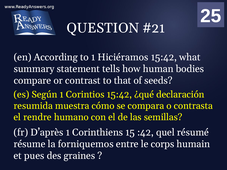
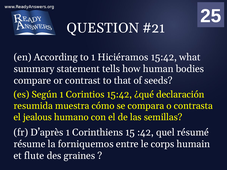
rendre: rendre -> jealous (37, 117)
pues: pues -> flute (34, 156)
